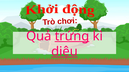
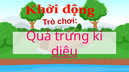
trứng underline: present -> none (72, 36)
